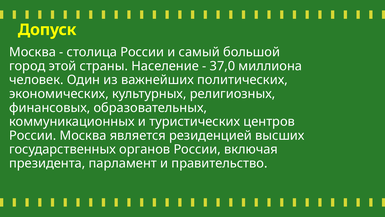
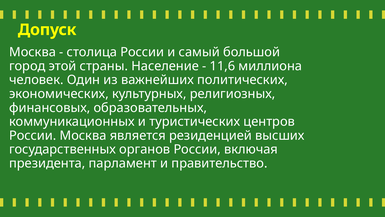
37,0: 37,0 -> 11,6 (222, 66)
